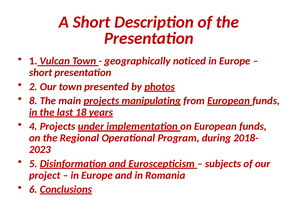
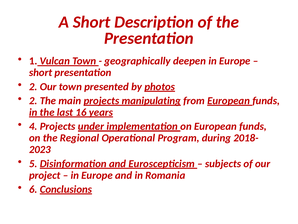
noticed: noticed -> deepen (189, 61)
8: 8 -> 2 (33, 100)
18: 18 -> 16 (81, 112)
